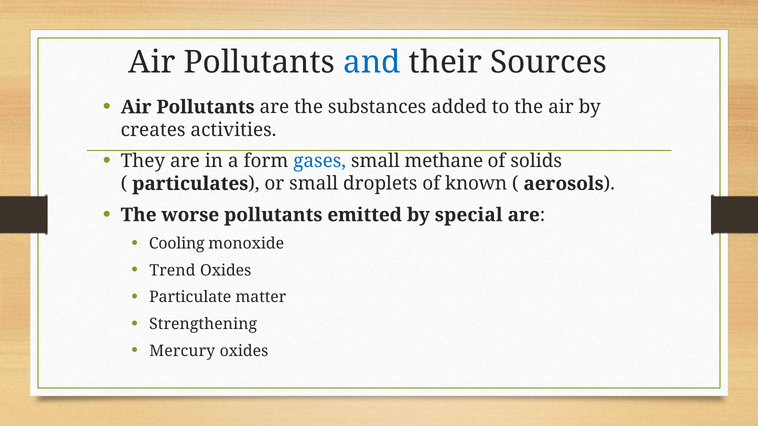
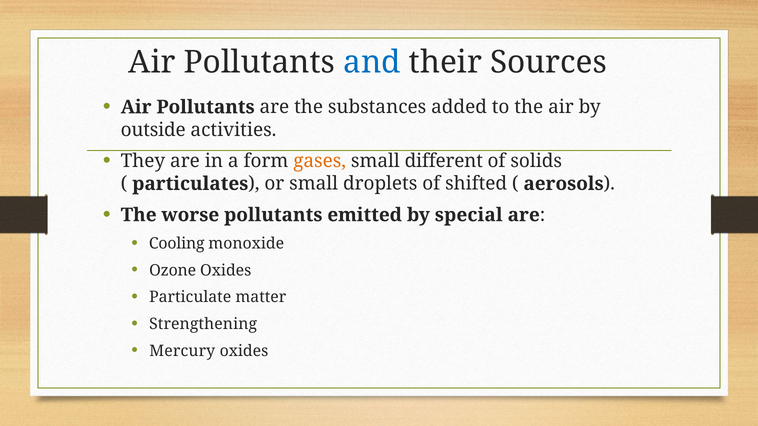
creates: creates -> outside (153, 130)
gases colour: blue -> orange (320, 161)
methane: methane -> different (444, 161)
known: known -> shifted (476, 184)
Trend: Trend -> Ozone (173, 271)
